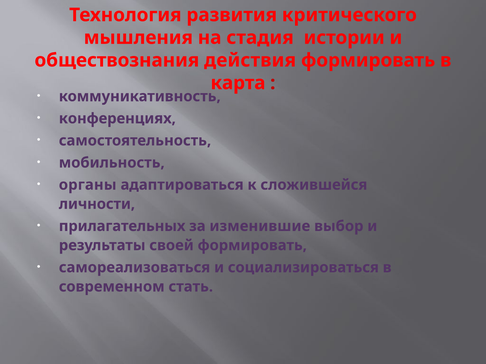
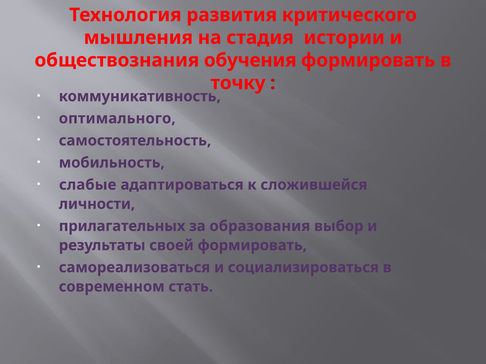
действия: действия -> обучения (250, 60)
карта: карта -> точку (238, 83)
конференциях: конференциях -> оптимального (117, 119)
органы: органы -> слабые (88, 185)
изменившие: изменившие -> образования (260, 226)
